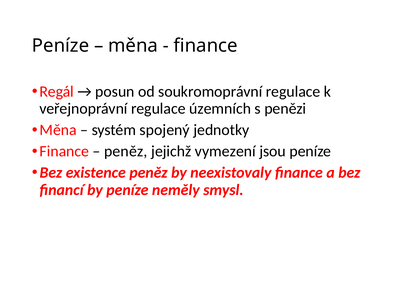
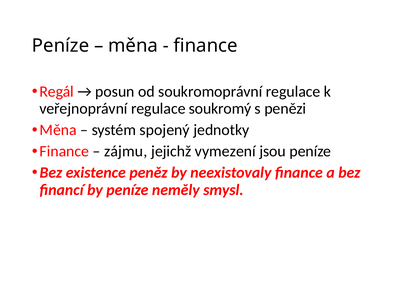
územních: územních -> soukromý (220, 109)
peněz: peněz -> zájmu (126, 151)
